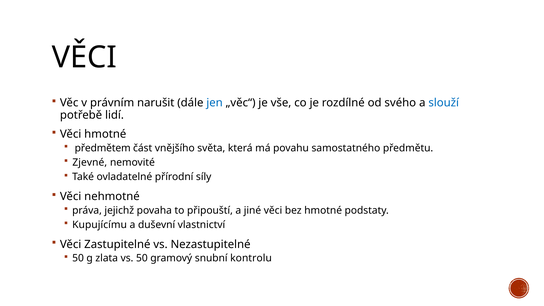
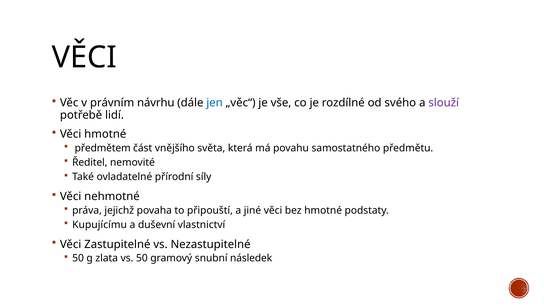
narušit: narušit -> návrhu (156, 103)
slouží colour: blue -> purple (444, 103)
Zjevné: Zjevné -> Ředitel (90, 162)
kontrolu: kontrolu -> následek (251, 258)
